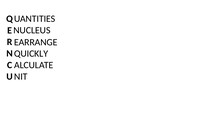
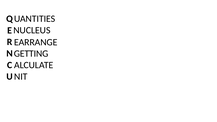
QUICKLY: QUICKLY -> GETTING (31, 54)
